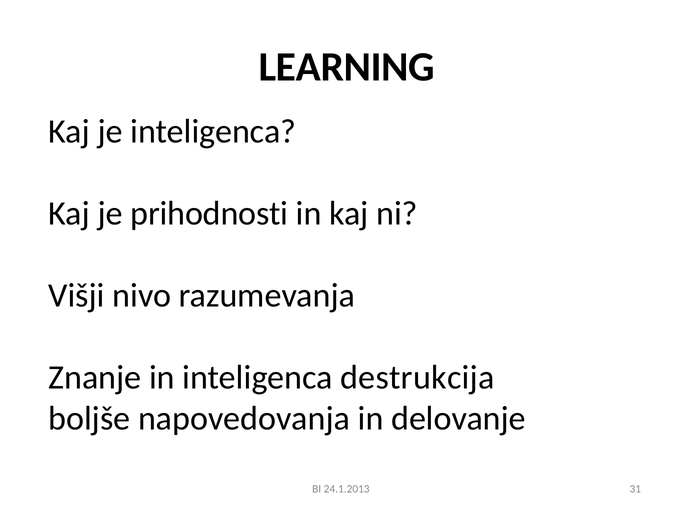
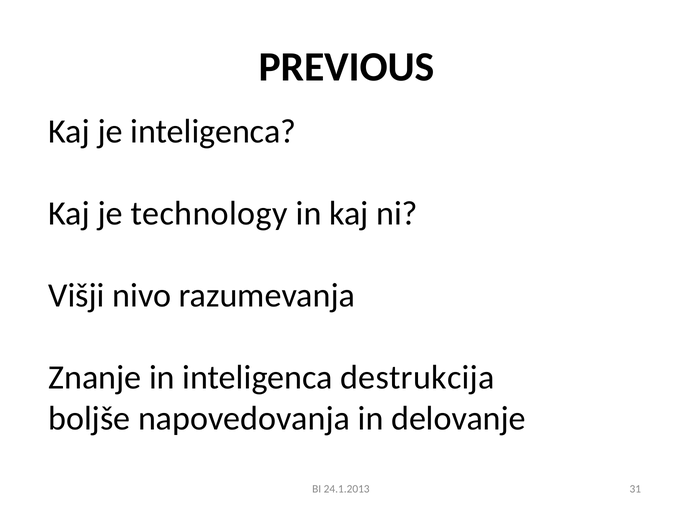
LEARNING: LEARNING -> PREVIOUS (347, 67)
prihodnosti: prihodnosti -> technology (209, 213)
